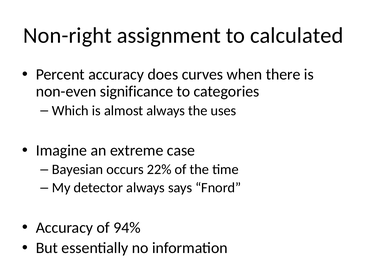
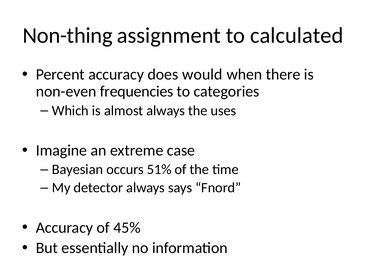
Non-right: Non-right -> Non-thing (68, 36)
curves: curves -> would (202, 74)
significance: significance -> frequencies (137, 92)
22%: 22% -> 51% (159, 170)
94%: 94% -> 45% (127, 228)
